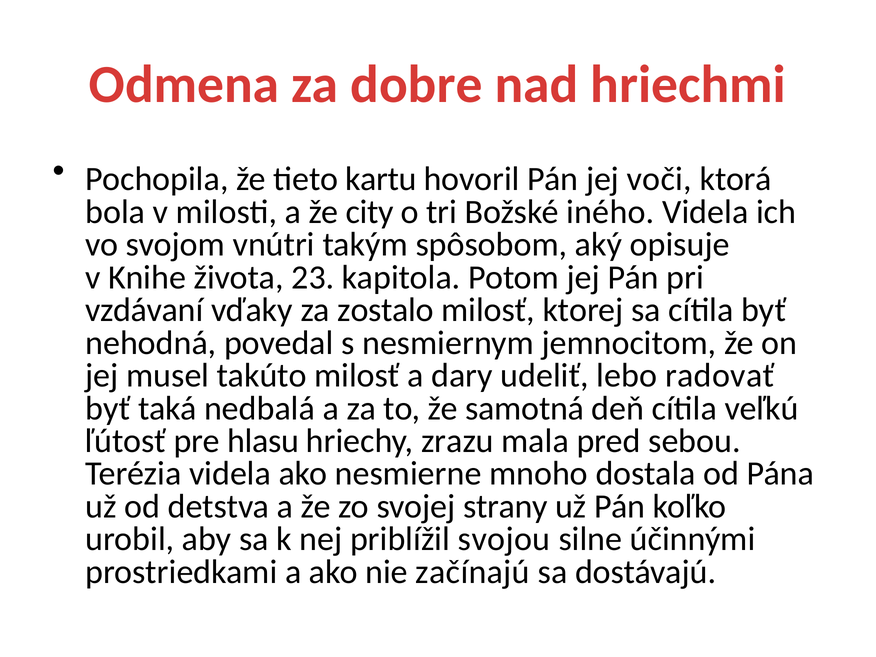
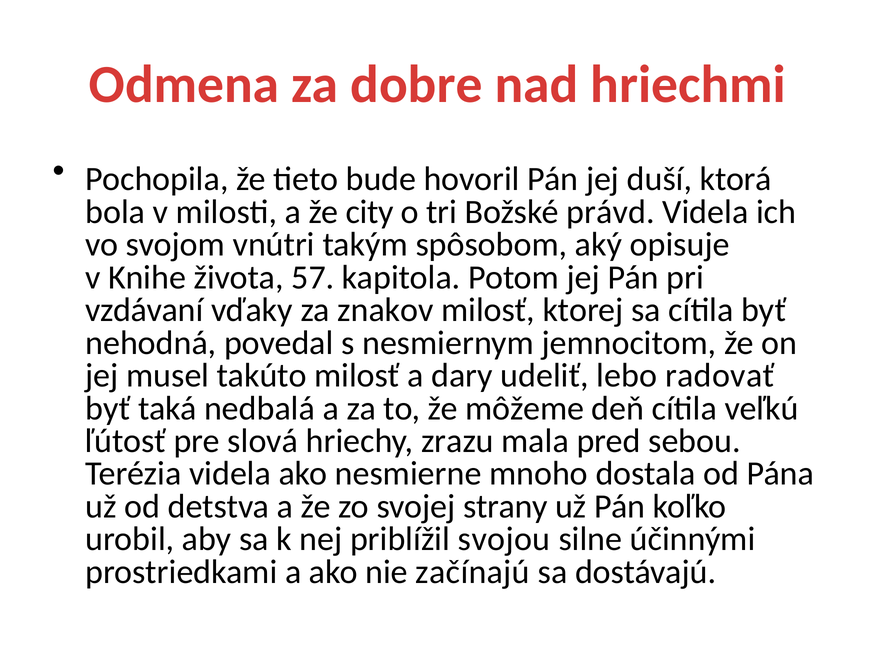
kartu: kartu -> bude (381, 179)
voči: voči -> duší (659, 179)
iného: iného -> právd (610, 212)
23: 23 -> 57 (313, 277)
zostalo: zostalo -> znakov (385, 310)
samotná: samotná -> môžeme (525, 408)
hlasu: hlasu -> slová (263, 441)
